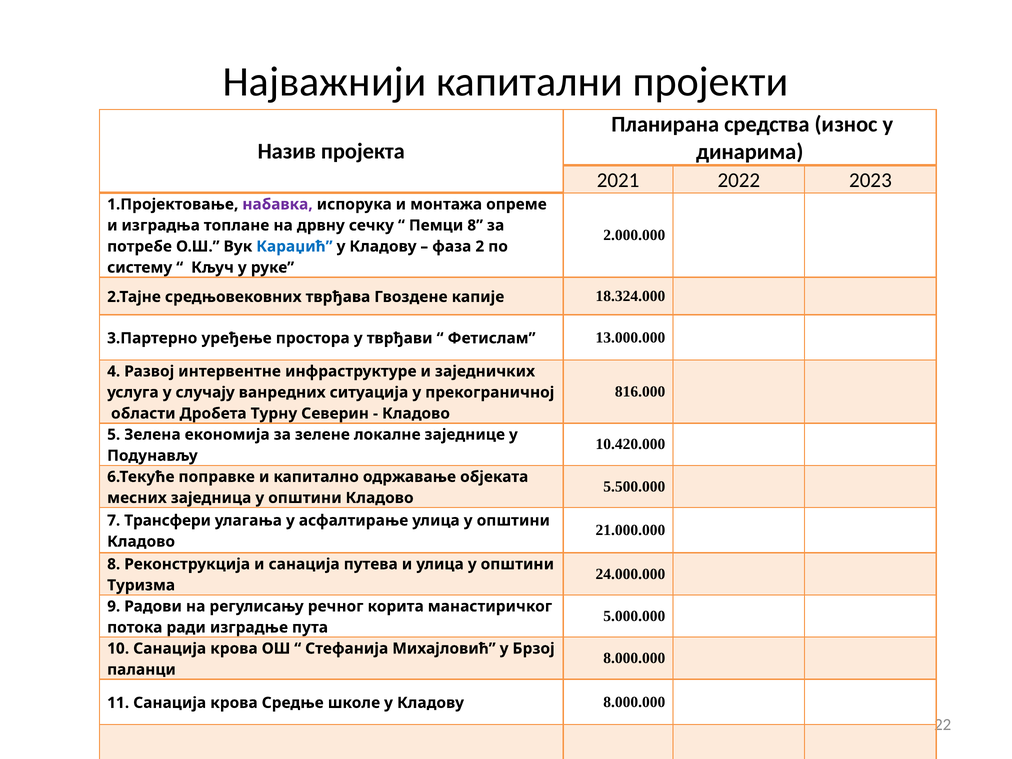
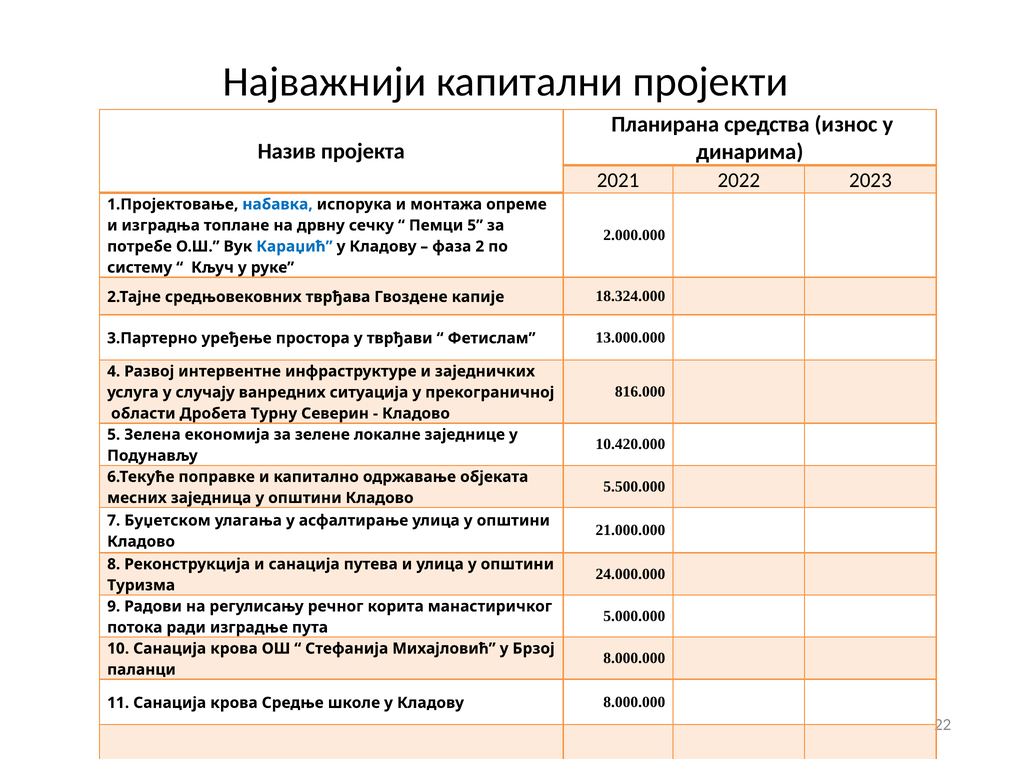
набавка colour: purple -> blue (278, 204)
Пемци 8: 8 -> 5 (475, 225)
Трансфери: Трансфери -> Буџетском (167, 521)
